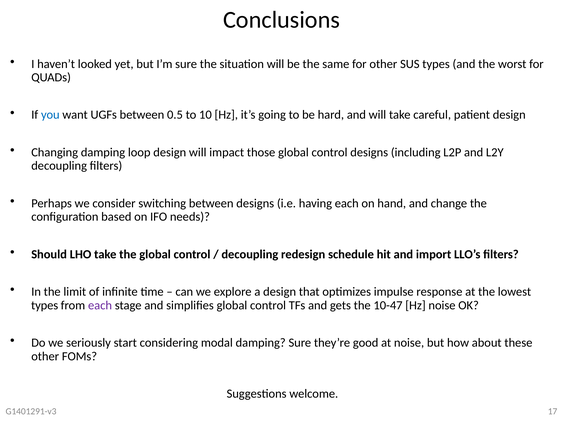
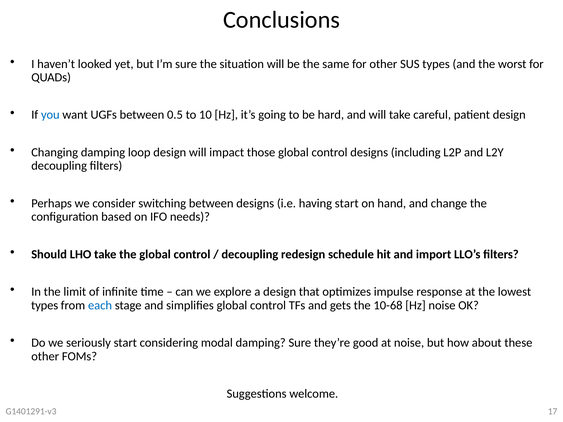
having each: each -> start (347, 203)
each colour: purple -> blue (100, 305)
10-47: 10-47 -> 10-68 (388, 305)
